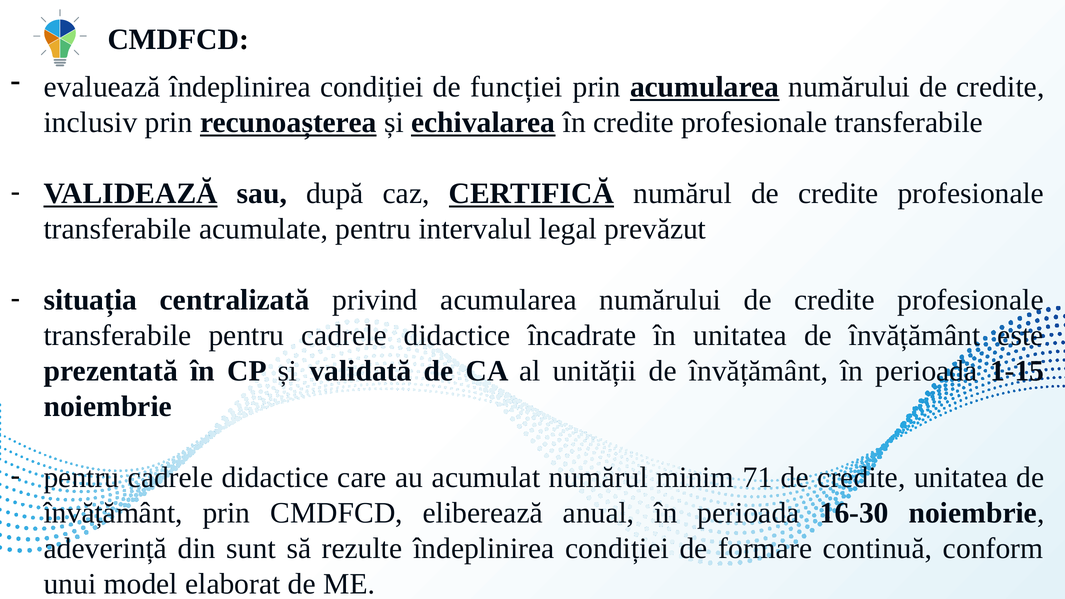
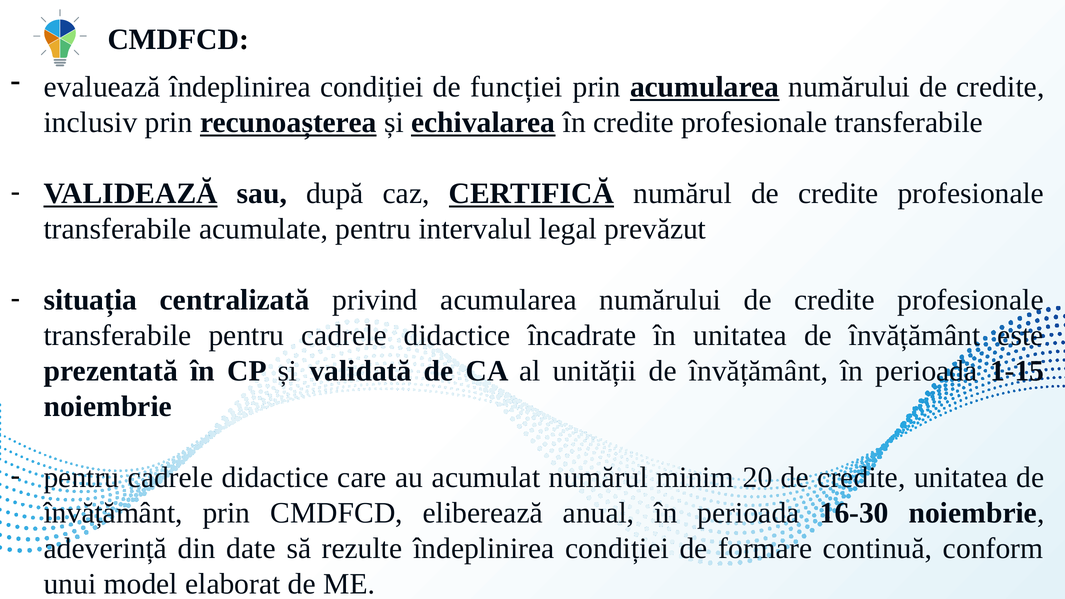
71: 71 -> 20 (758, 478)
sunt: sunt -> date (251, 549)
